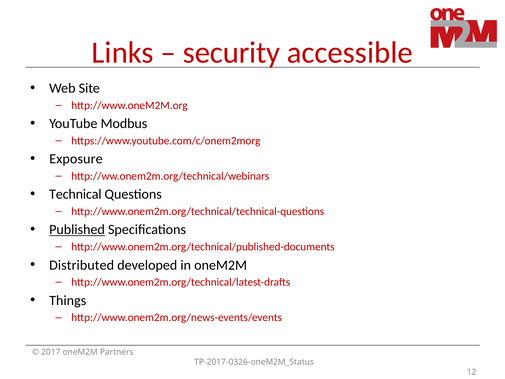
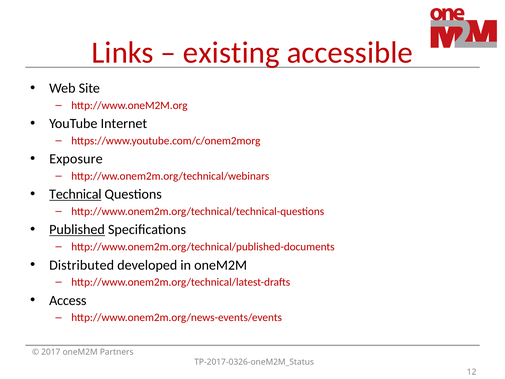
security: security -> existing (231, 53)
Modbus: Modbus -> Internet (124, 123)
Technical underline: none -> present (75, 194)
Things: Things -> Access (68, 300)
